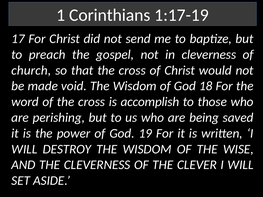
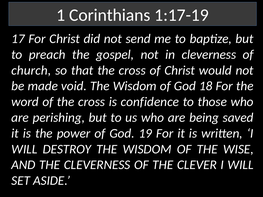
accomplish: accomplish -> confidence (150, 102)
